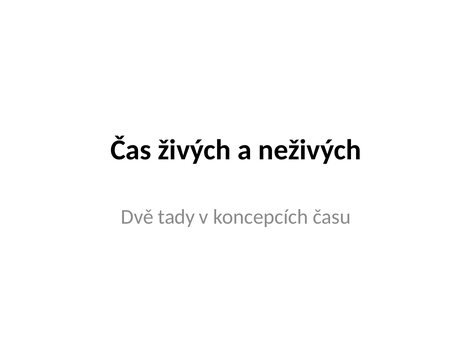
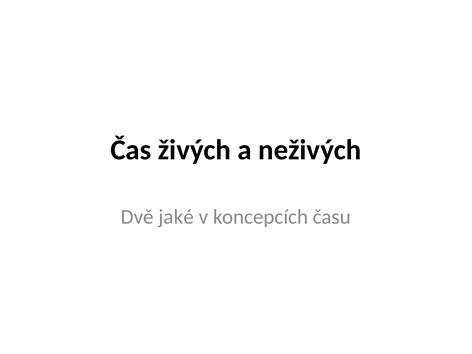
tady: tady -> jaké (176, 217)
